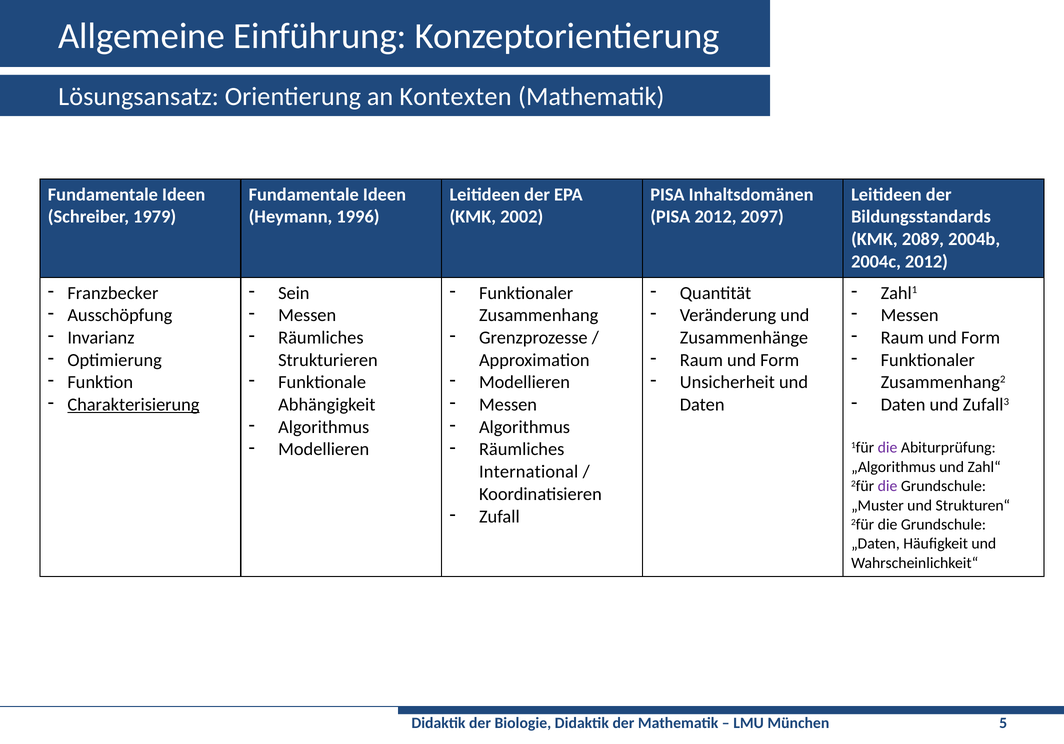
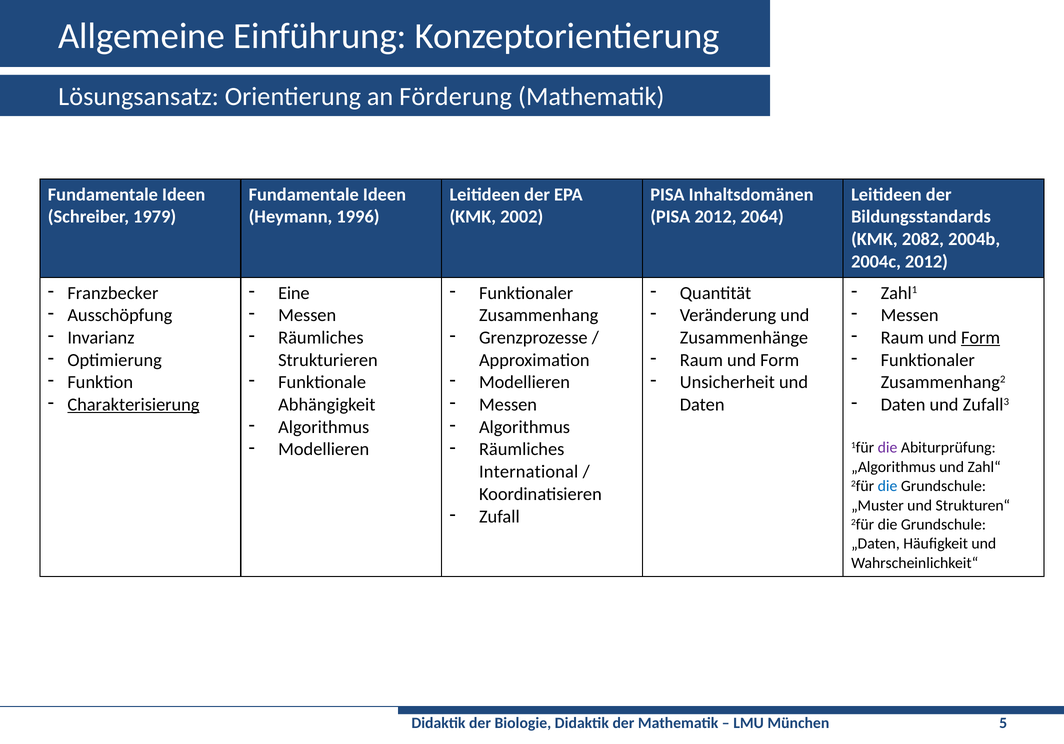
Kontexten: Kontexten -> Förderung (456, 97)
2097: 2097 -> 2064 (762, 217)
2089: 2089 -> 2082 (923, 239)
Sein: Sein -> Eine (294, 293)
Form underline: none -> present (981, 338)
die colour: purple -> blue (888, 486)
